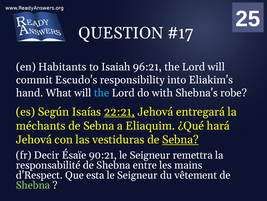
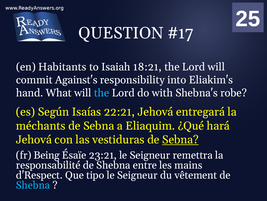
96:21: 96:21 -> 18:21 (147, 67)
Escudo's: Escudo's -> Against's (76, 80)
22:21 underline: present -> none (119, 112)
Decir: Decir -> Being (47, 155)
90:21: 90:21 -> 23:21 (103, 155)
esta: esta -> tipo (95, 175)
Shebna colour: light green -> light blue (33, 185)
